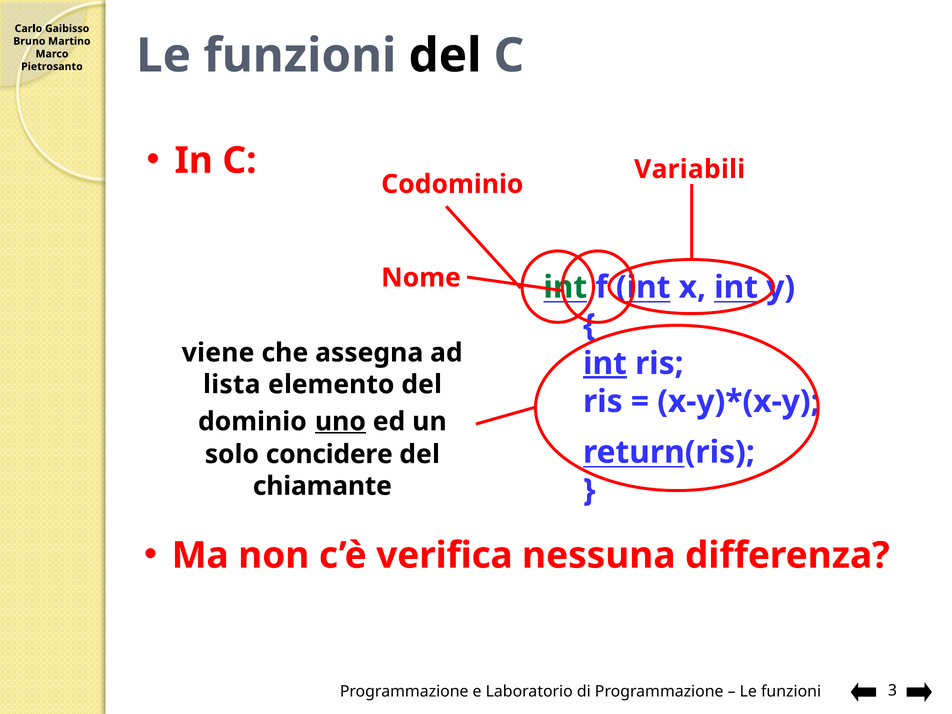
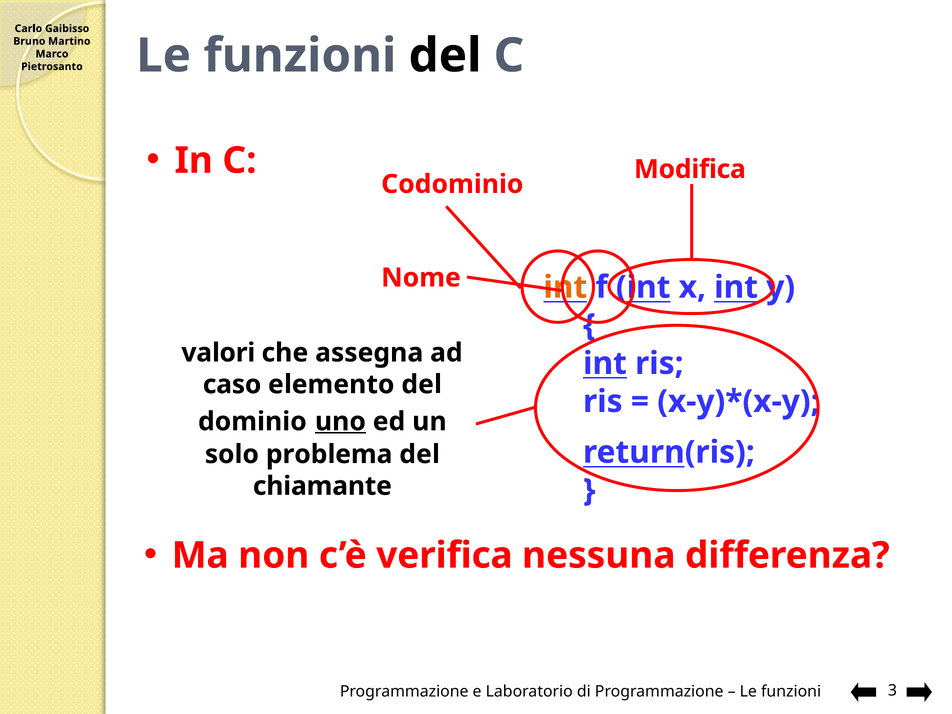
Variabili: Variabili -> Modifica (690, 169)
int colour: green -> orange (565, 287)
viene: viene -> valori (218, 353)
int underline: present -> none (605, 363)
lista: lista -> caso (232, 385)
concidere: concidere -> problema (329, 454)
